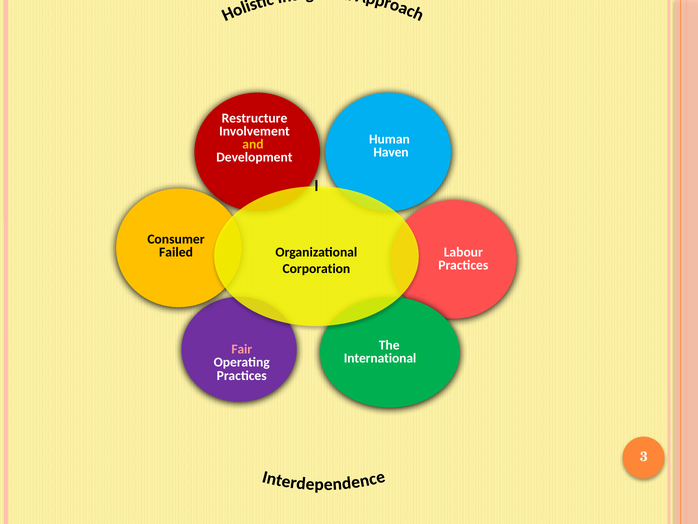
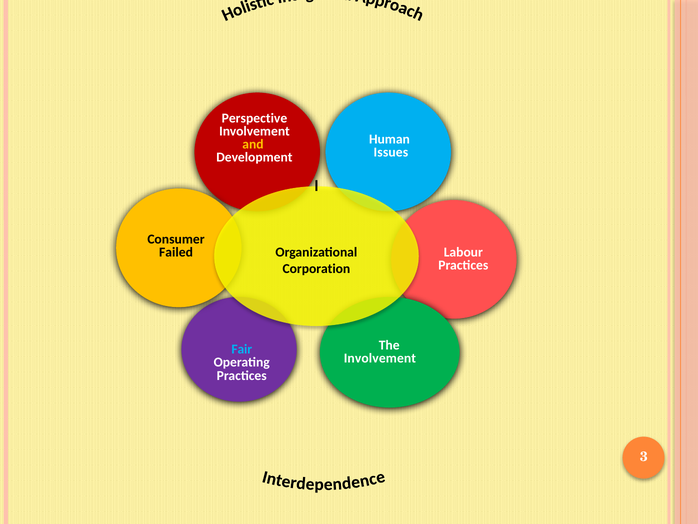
Restructure: Restructure -> Perspective (254, 118)
Haven: Haven -> Issues (391, 152)
Fair colour: pink -> light blue (242, 349)
International: International -> Involvement (380, 358)
